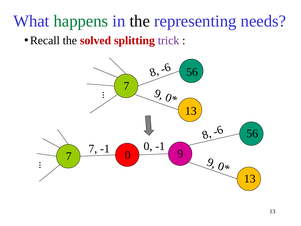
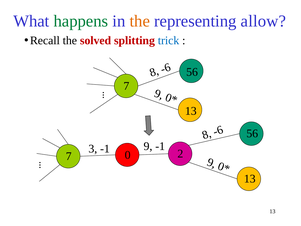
the colour: black -> orange (140, 21)
needs: needs -> allow (263, 21)
trick colour: purple -> blue (169, 41)
7: 7 -> 3 (93, 149)
-1 0: 0 -> 9 (148, 146)
0 9: 9 -> 2 (180, 154)
